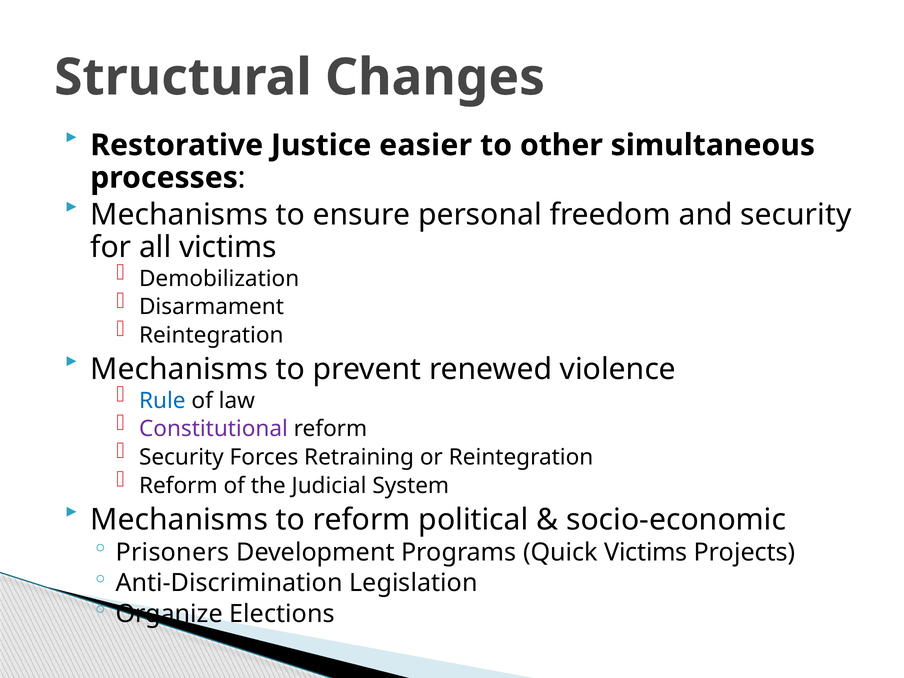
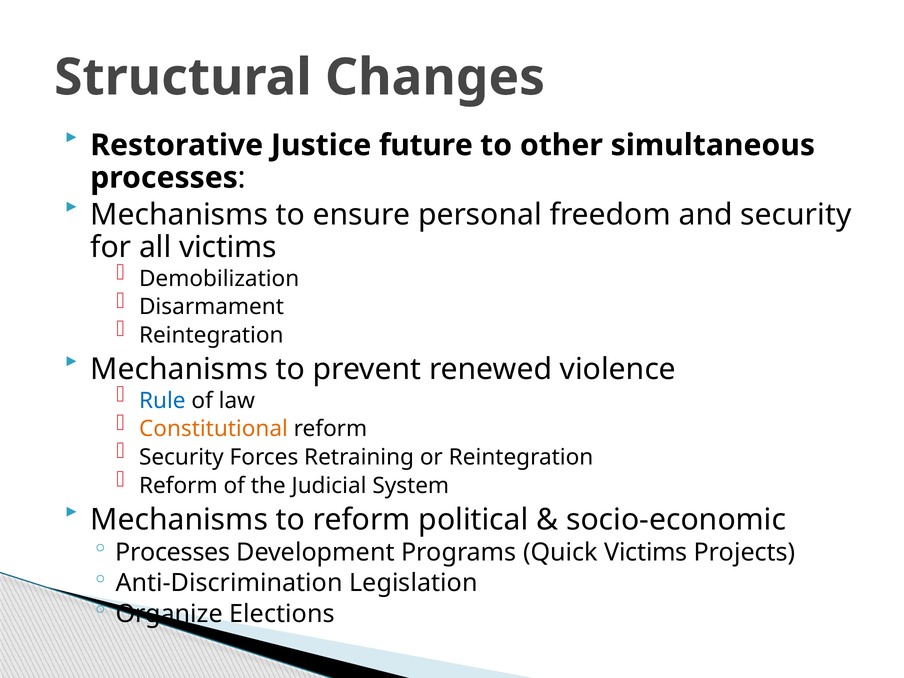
easier: easier -> future (426, 145)
Constitutional colour: purple -> orange (214, 429)
Prisoners: Prisoners -> Processes (173, 552)
